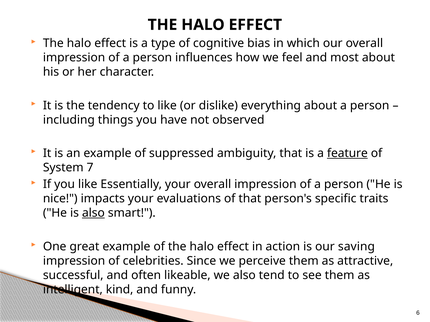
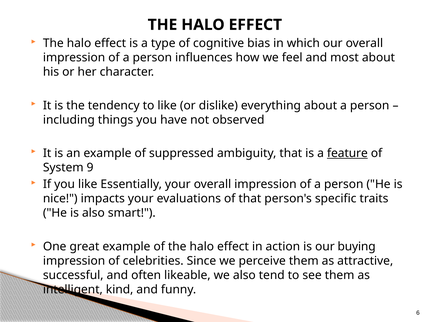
7: 7 -> 9 (90, 168)
also underline: present -> none (93, 213)
saving: saving -> buying (357, 247)
